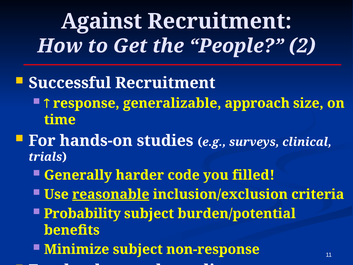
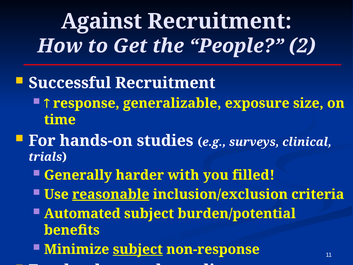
approach: approach -> exposure (257, 103)
code: code -> with (184, 175)
Probability: Probability -> Automated (82, 213)
subject underline: none -> present (138, 249)
